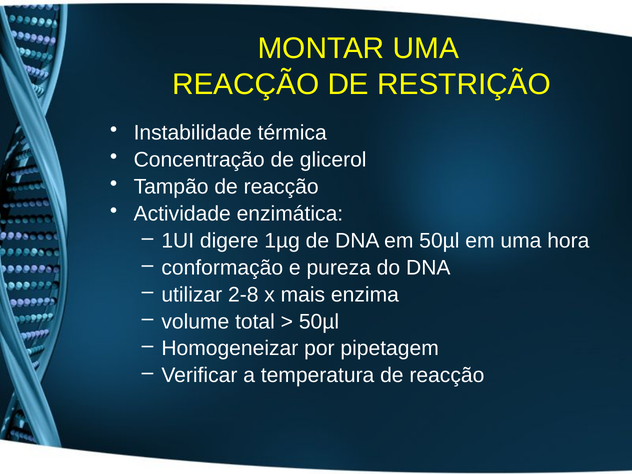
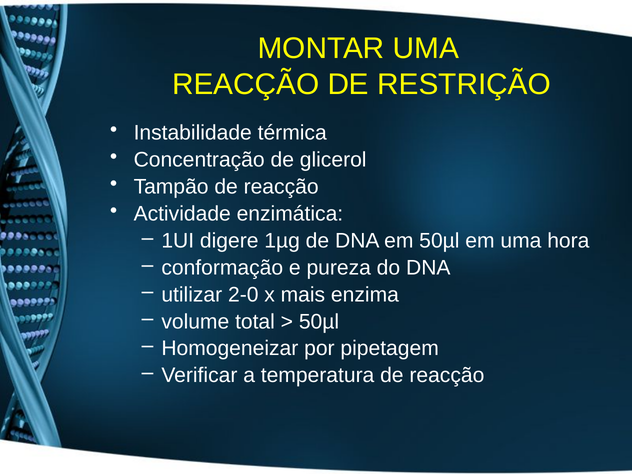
2-8: 2-8 -> 2-0 (243, 295)
